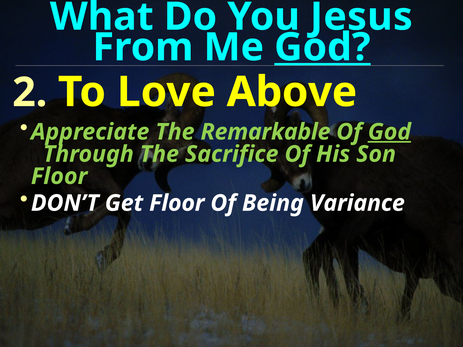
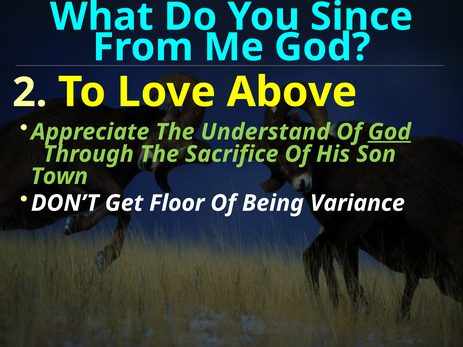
Jesus: Jesus -> Since (362, 17)
God underline: present -> none (322, 47)
Remarkable: Remarkable -> Understand (265, 132)
Floor: Floor -> Town (59, 176)
